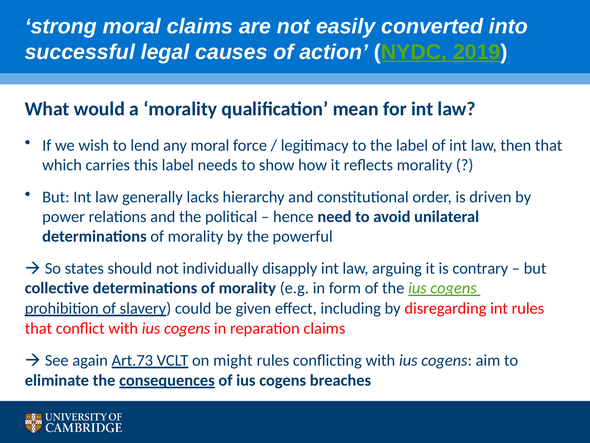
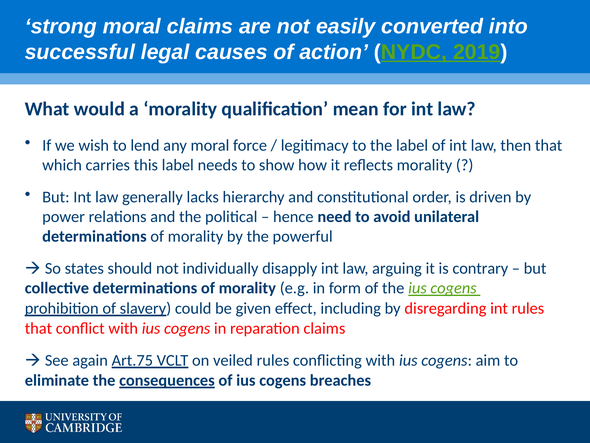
Art.73: Art.73 -> Art.75 (132, 360)
might: might -> veiled (233, 360)
